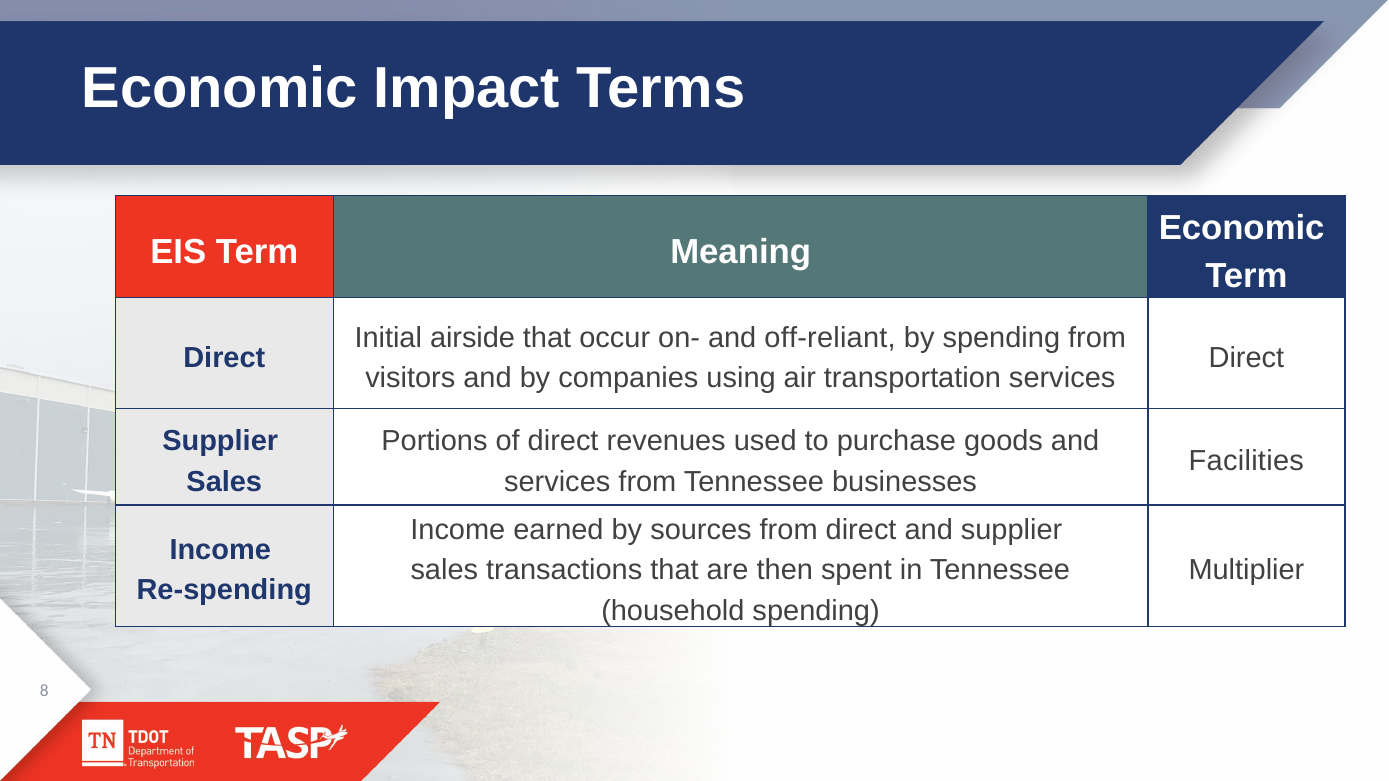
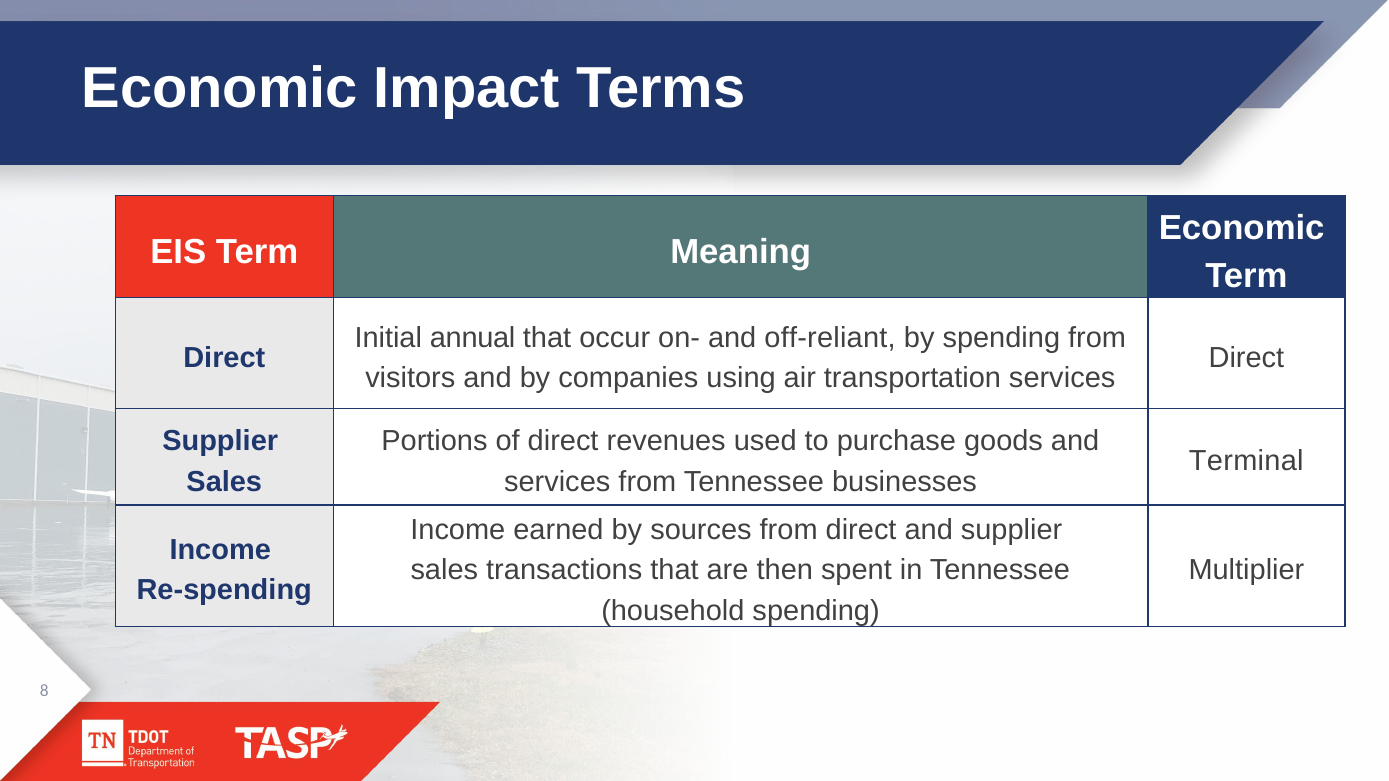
airside: airside -> annual (473, 338)
Facilities: Facilities -> Terminal (1246, 461)
